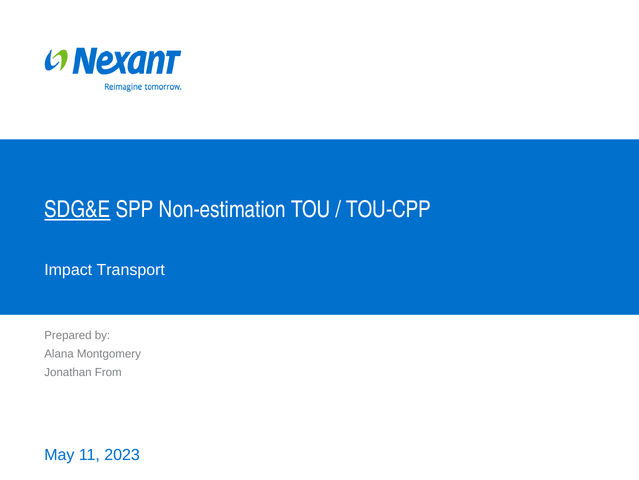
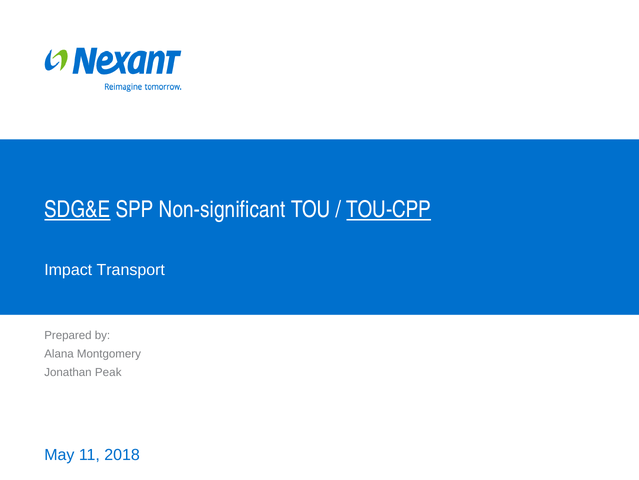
Non-estimation: Non-estimation -> Non-significant (222, 209)
TOU-CPP underline: none -> present (389, 209)
From: From -> Peak (108, 372)
2023: 2023 -> 2018 (122, 454)
